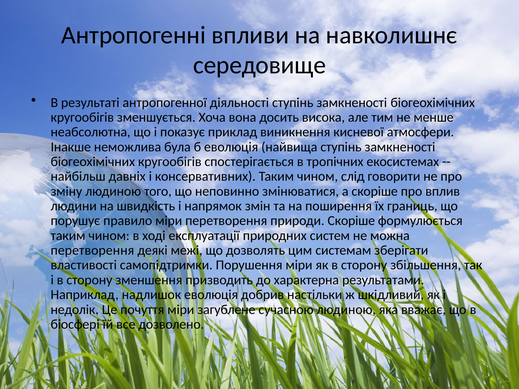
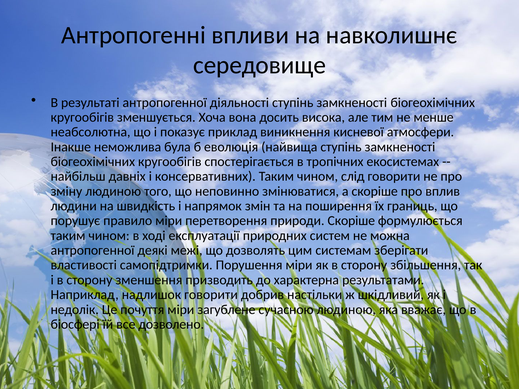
перетворення: перетворення -> антропогенної (93, 251)
надлишок еволюція: еволюція -> говорити (211, 295)
